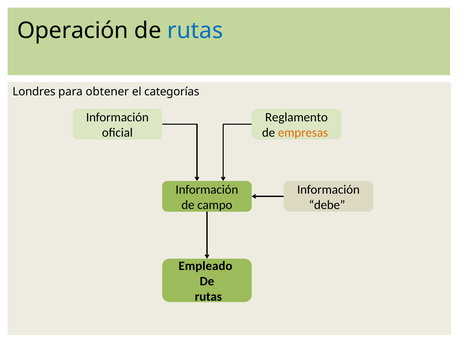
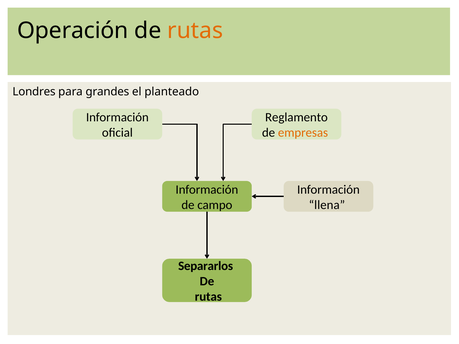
rutas colour: blue -> orange (195, 31)
obtener: obtener -> grandes (107, 92)
categorías: categorías -> planteado (172, 92)
debe: debe -> llena (327, 205)
Empleado: Empleado -> Separarlos (206, 266)
